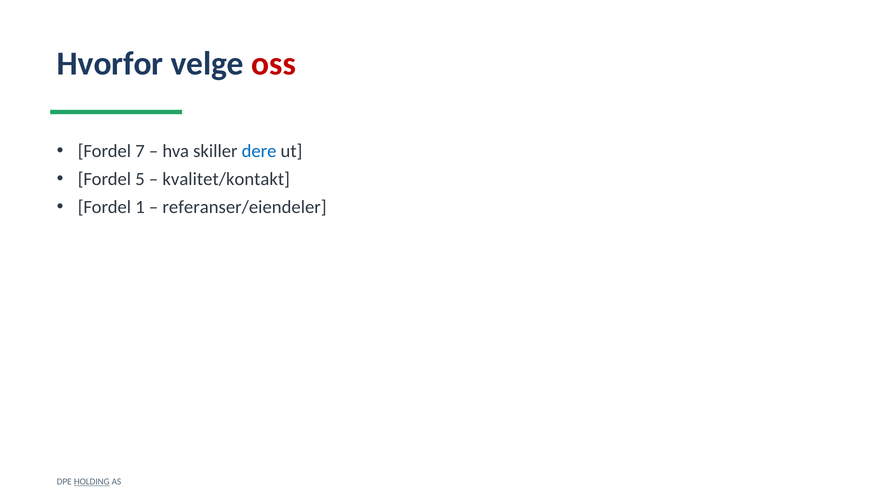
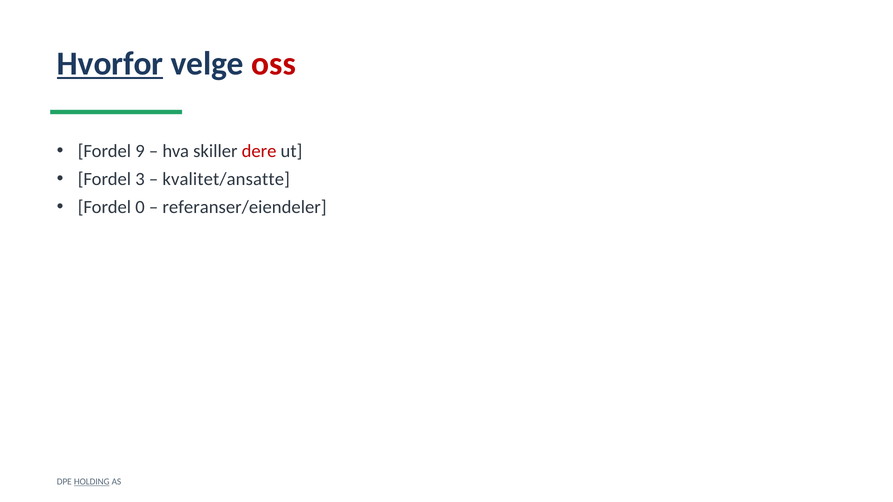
Hvorfor underline: none -> present (110, 64)
7: 7 -> 9 (140, 151)
dere colour: blue -> red (259, 151)
5: 5 -> 3 (140, 179)
kvalitet/kontakt: kvalitet/kontakt -> kvalitet/ansatte (226, 179)
1: 1 -> 0 (140, 207)
